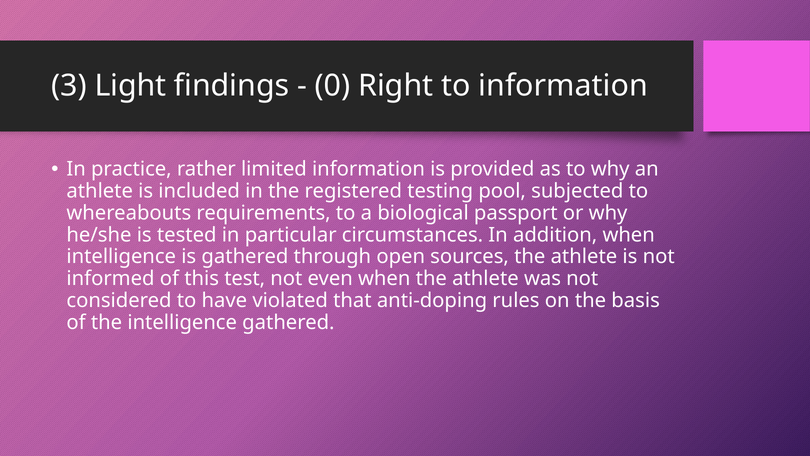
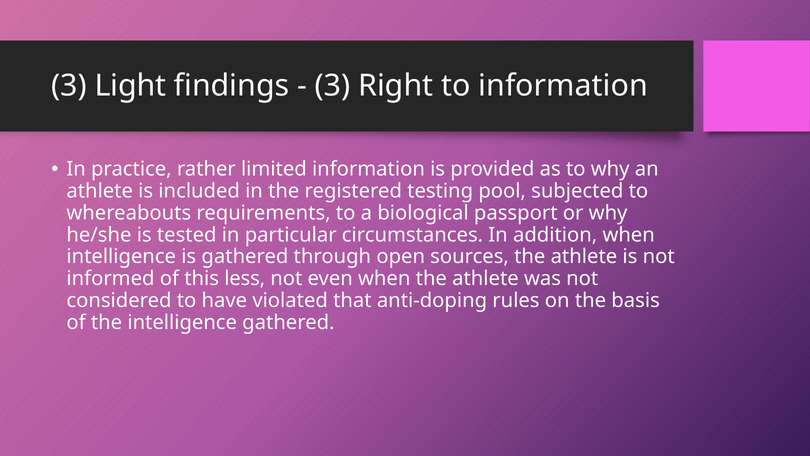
0: 0 -> 3 (333, 86)
test: test -> less (245, 278)
